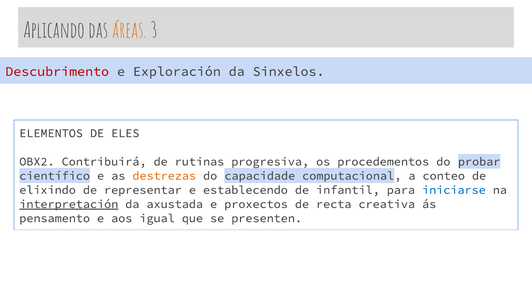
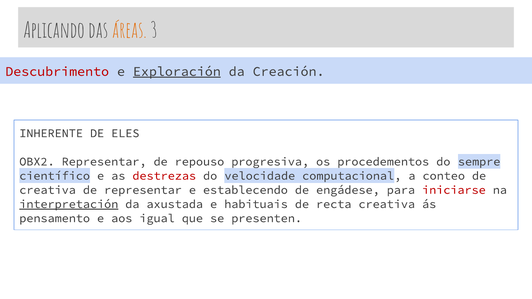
Exploración underline: none -> present (177, 72)
Sinxelos: Sinxelos -> Creación (289, 72)
ELEMENTOS: ELEMENTOS -> INHERENTE (51, 133)
Contribuirá: Contribuirá -> Representar (104, 162)
rutinas: rutinas -> repouso (200, 162)
probar: probar -> sempre (479, 162)
destrezas colour: orange -> red (164, 176)
capacidade: capacidade -> velocidade (260, 176)
elixindo: elixindo -> creativa (48, 190)
infantil: infantil -> engádese (348, 190)
iniciarse colour: blue -> red (454, 190)
proxectos: proxectos -> habituais (256, 204)
